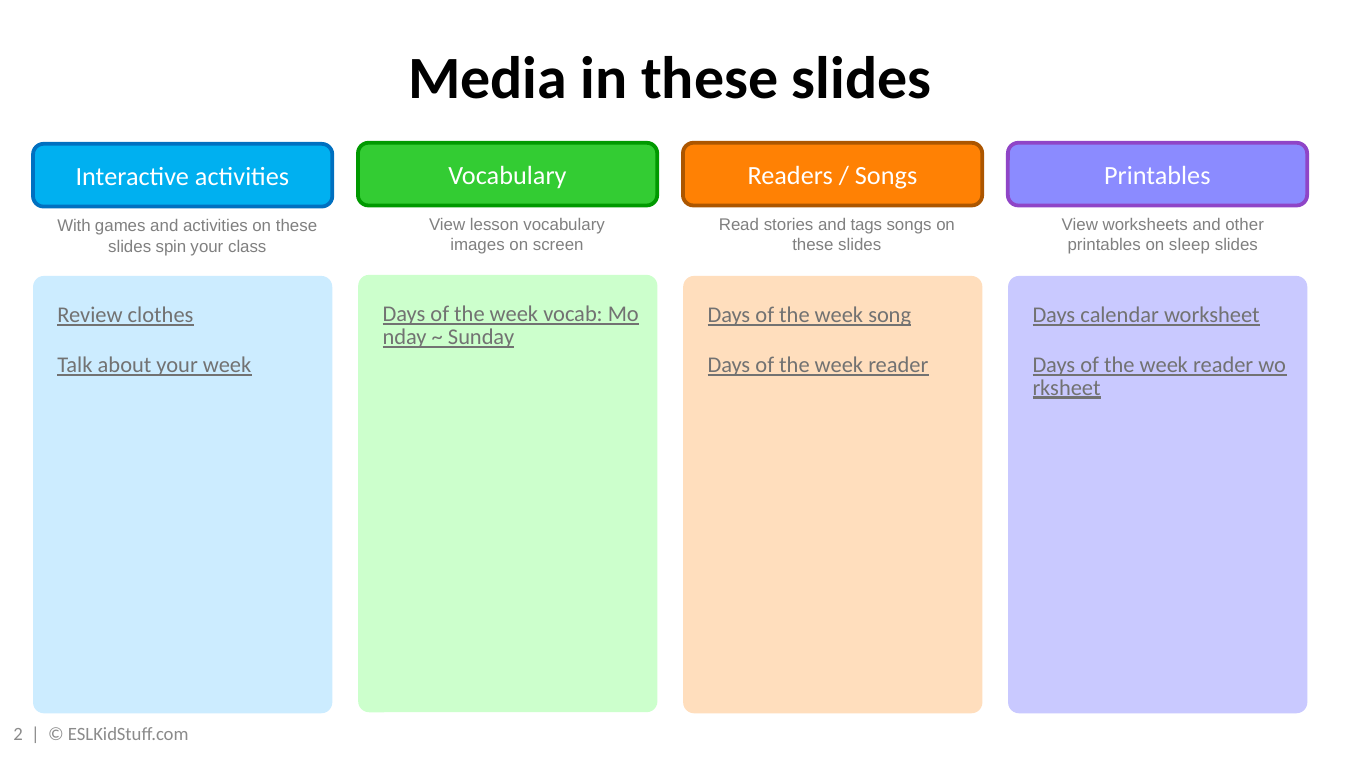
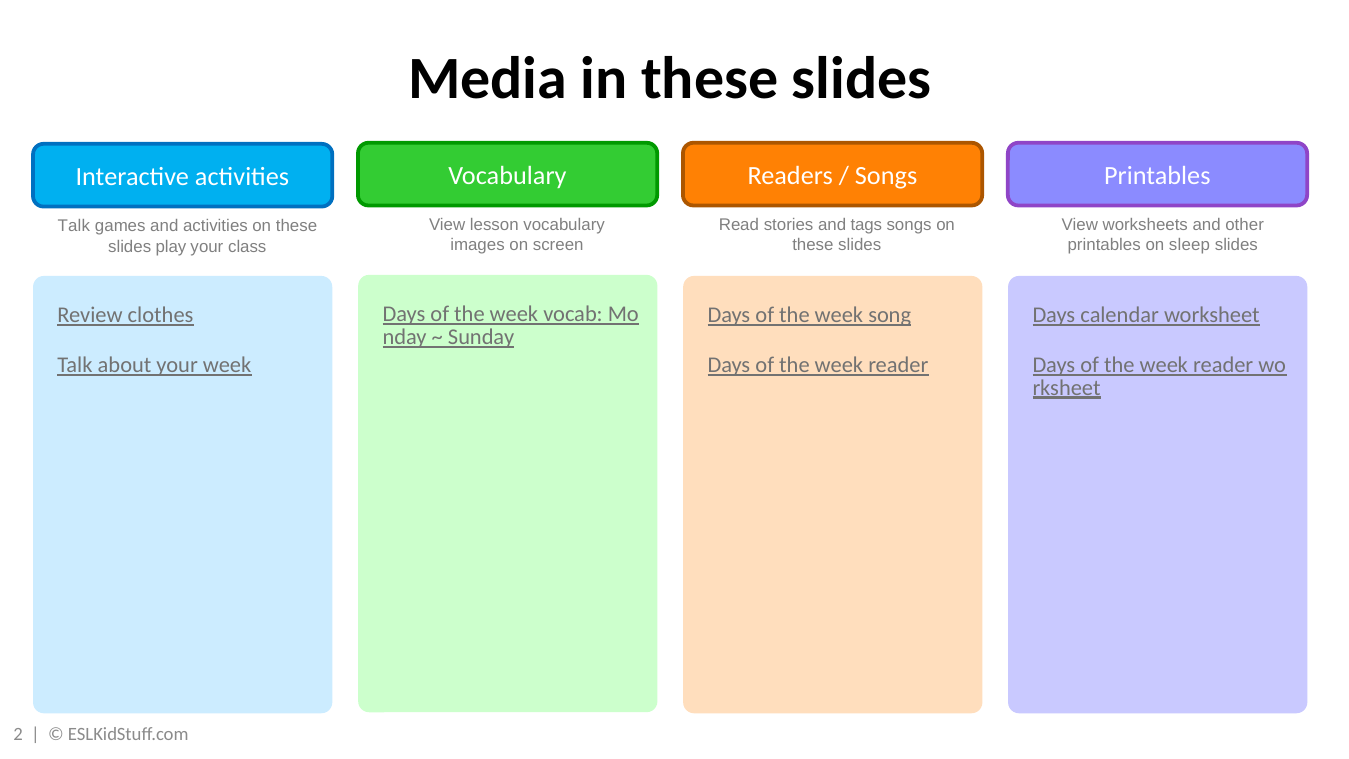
With: With -> Talk (74, 226)
spin: spin -> play (171, 246)
